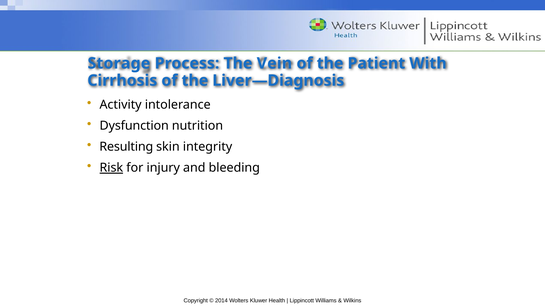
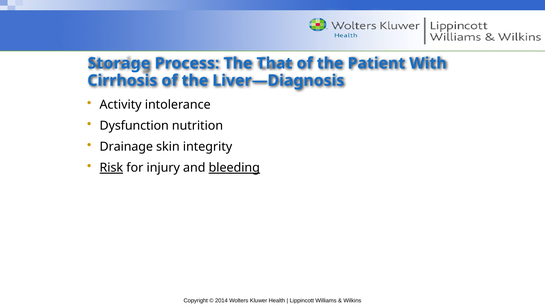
Vein: Vein -> That (274, 63)
Resulting: Resulting -> Drainage (126, 147)
bleeding underline: none -> present (234, 168)
